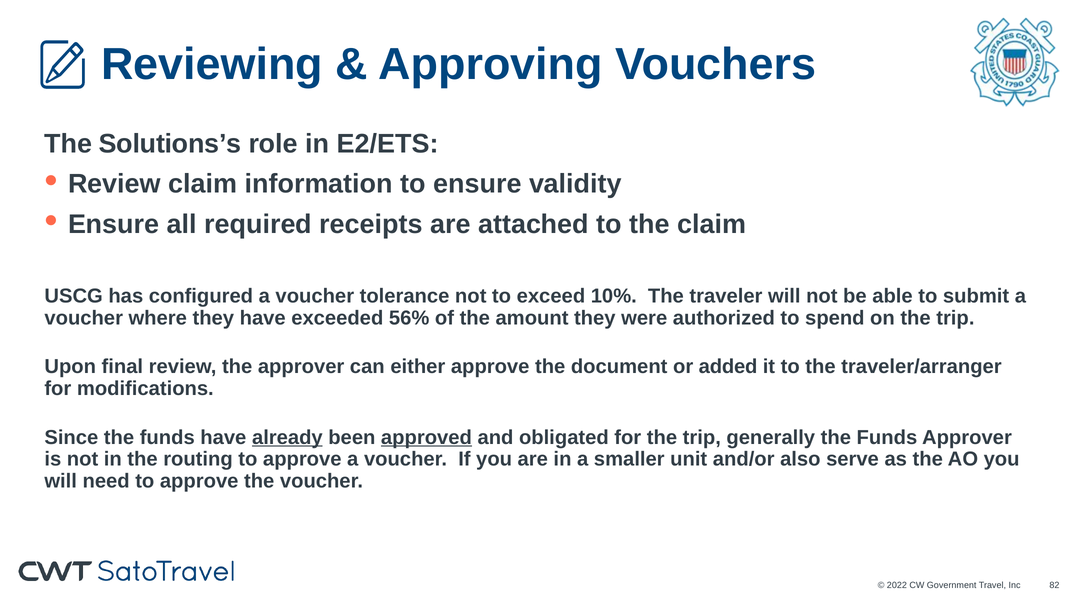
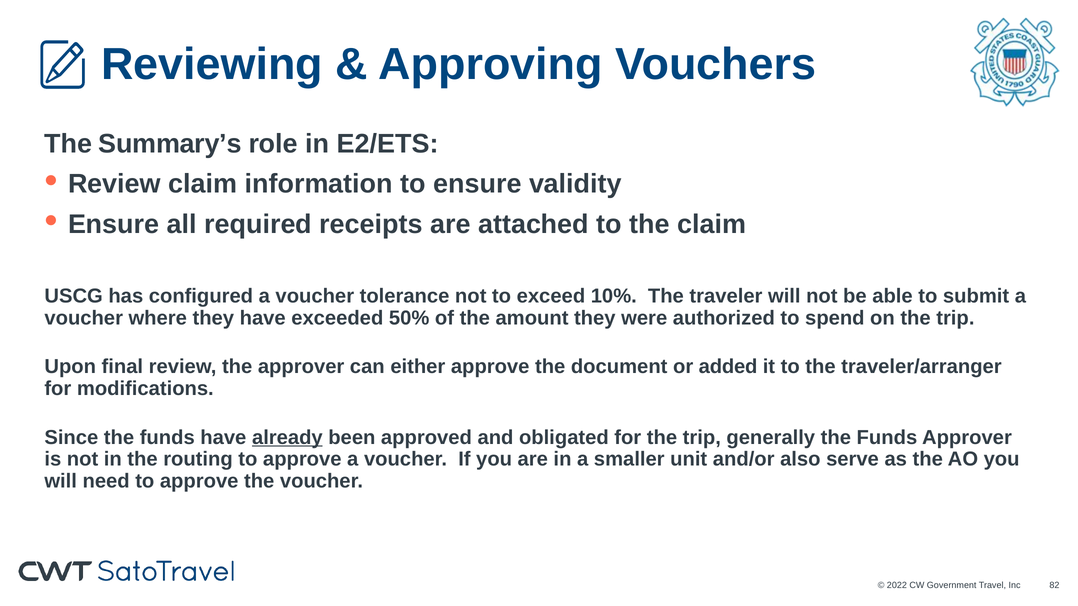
Solutions’s: Solutions’s -> Summary’s (170, 144)
56%: 56% -> 50% (409, 318)
approved underline: present -> none (426, 438)
